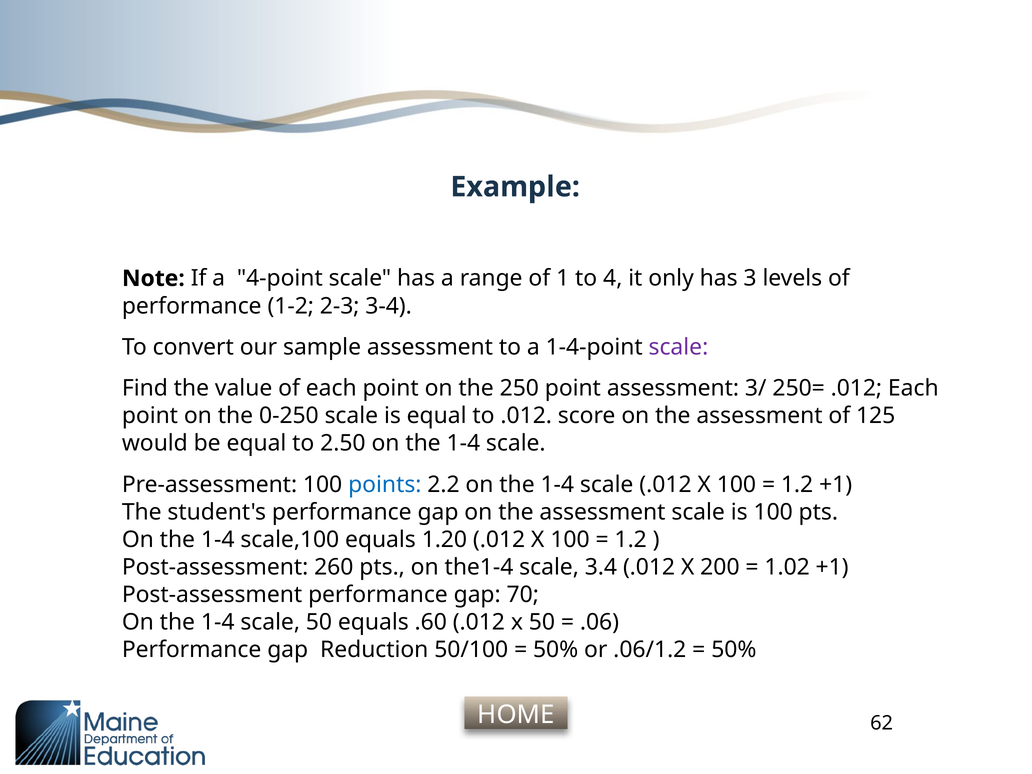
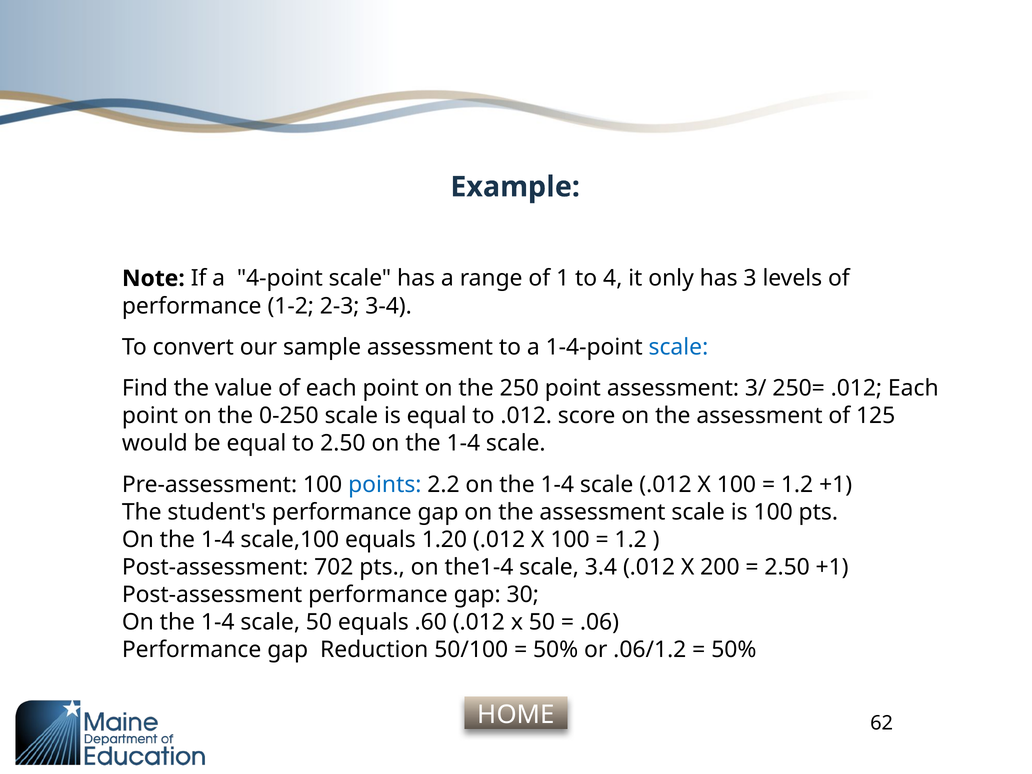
scale colour: purple -> blue (678, 347)
260: 260 -> 702 (334, 567)
1.02: 1.02 -> 2.50 (787, 567)
70: 70 -> 30 (523, 595)
